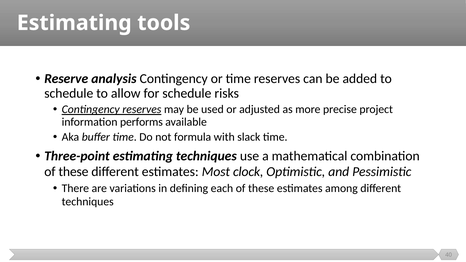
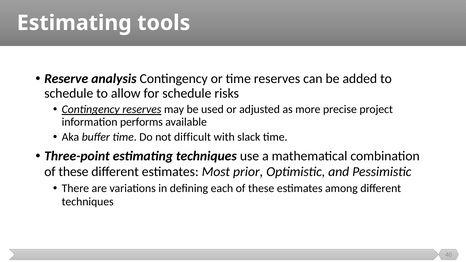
formula: formula -> difficult (192, 137)
clock: clock -> prior (248, 172)
